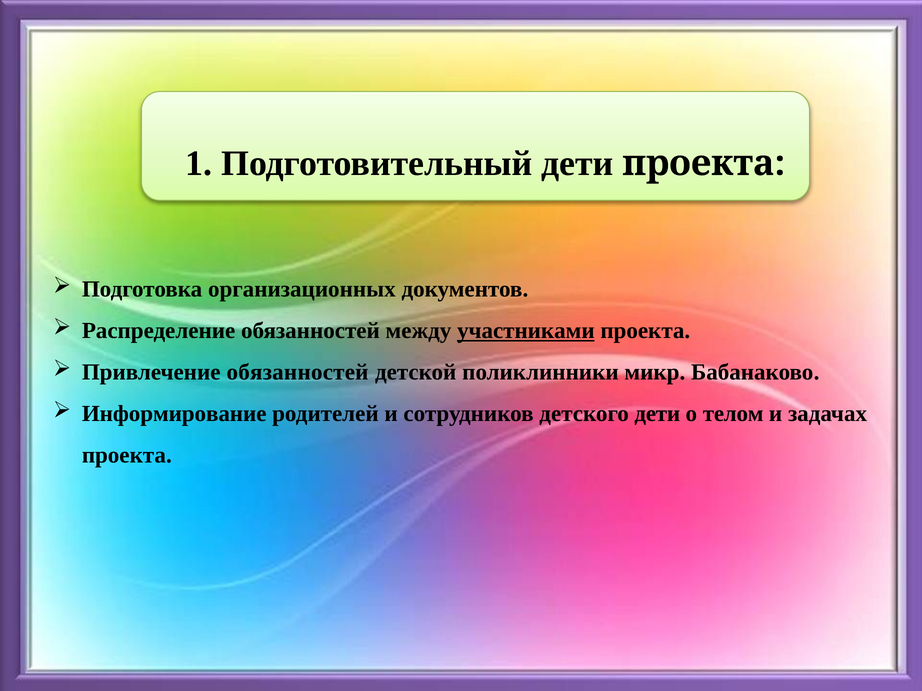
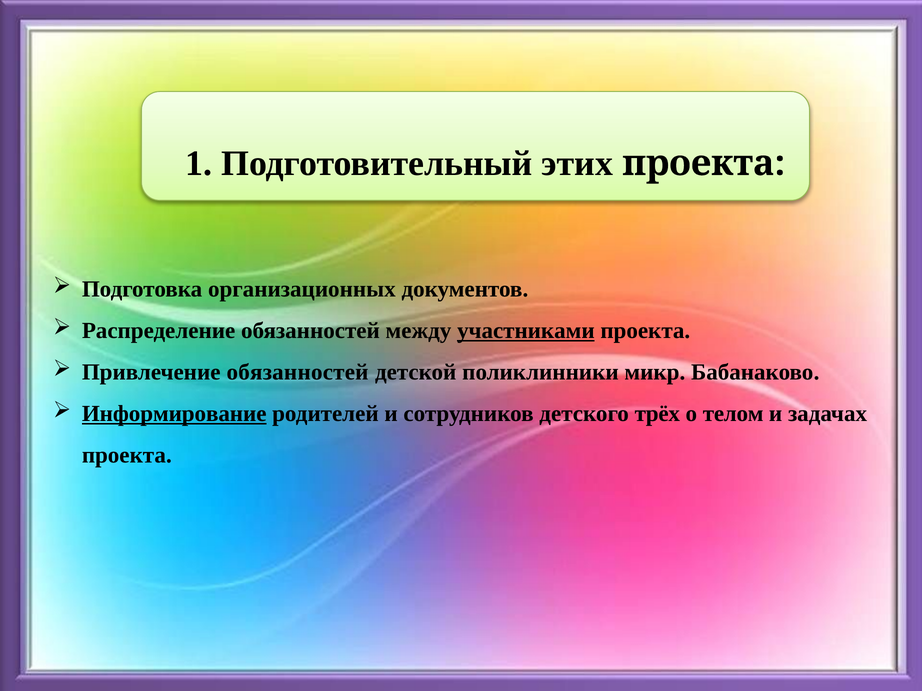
Подготовительный дети: дети -> этих (577, 163)
Информирование underline: none -> present (174, 414)
детского дети: дети -> трёх (657, 414)
